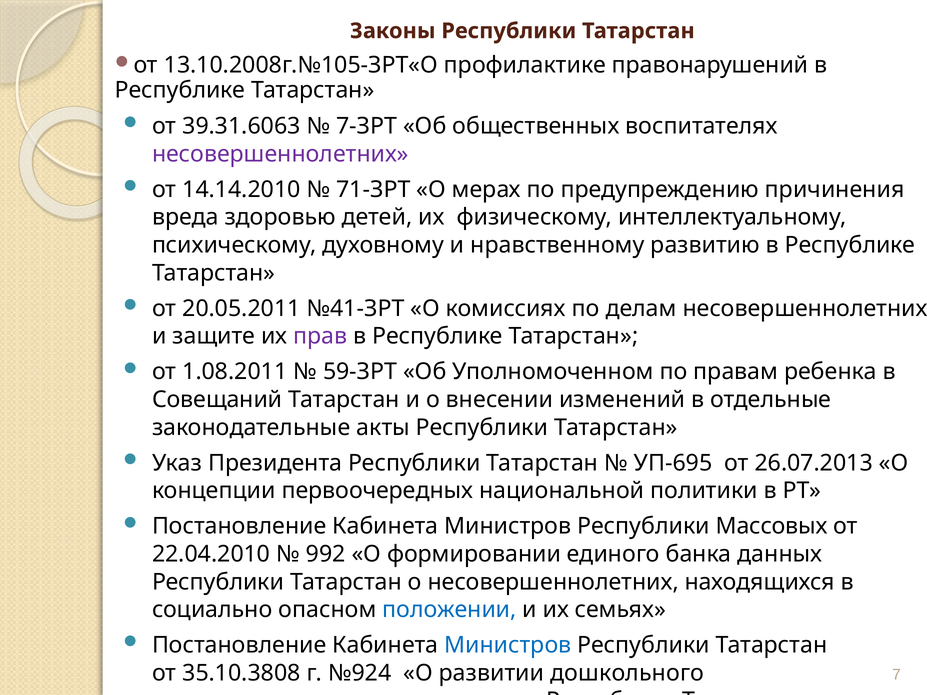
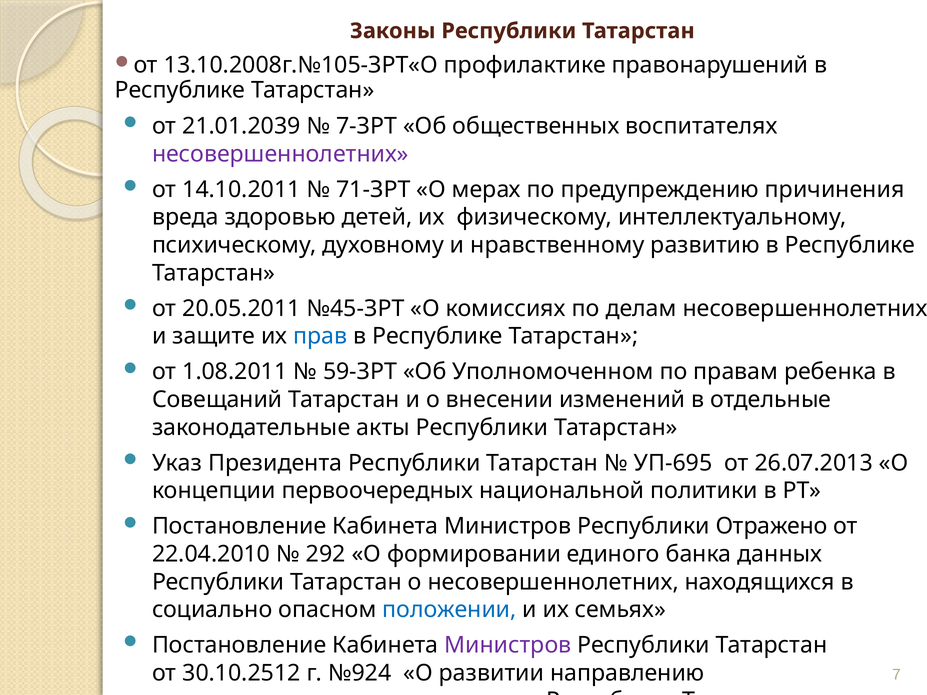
39.31.6063: 39.31.6063 -> 21.01.2039 (241, 126)
14.14.2010: 14.14.2010 -> 14.10.2011 (241, 190)
№41-ЗРТ: №41-ЗРТ -> №45-ЗРТ (356, 309)
прав colour: purple -> blue (320, 336)
Массовых: Массовых -> Отражено (772, 526)
992: 992 -> 292 (326, 554)
Министров colour: blue -> purple (508, 645)
35.10.3808: 35.10.3808 -> 30.10.2512 (241, 673)
дошкольного: дошкольного -> направлению (627, 673)
